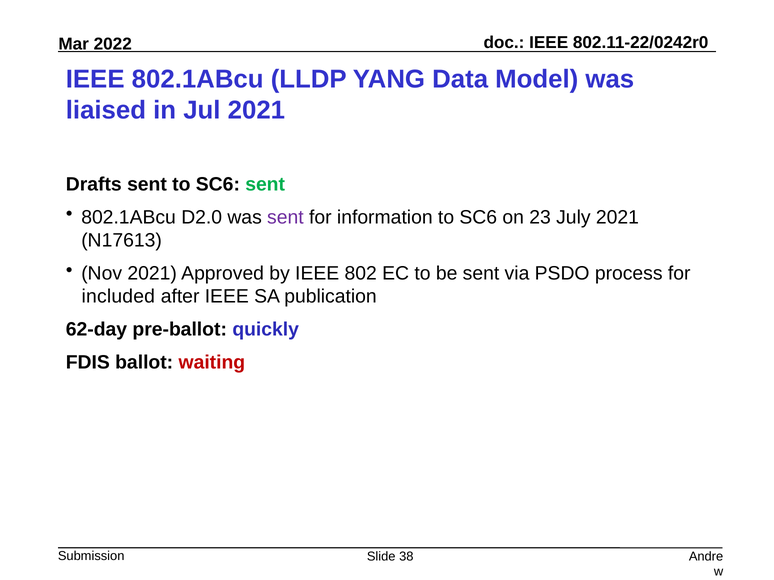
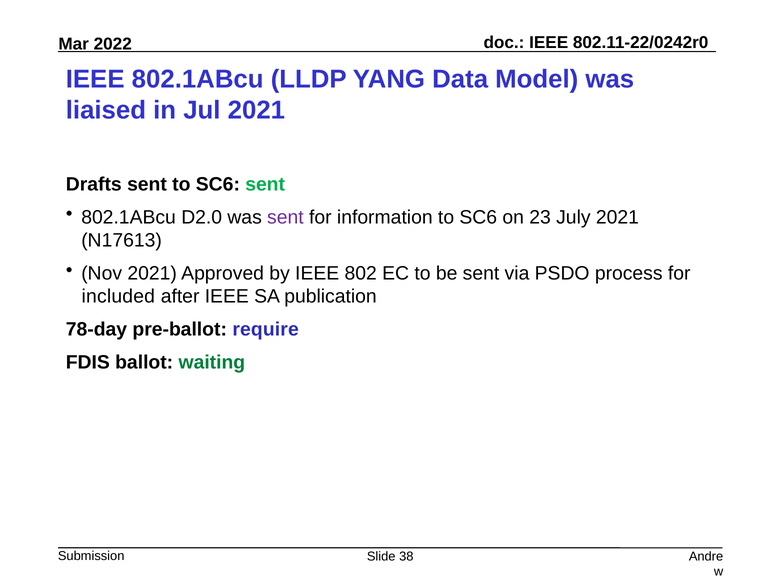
62-day: 62-day -> 78-day (96, 330)
quickly: quickly -> require (266, 330)
waiting colour: red -> green (212, 363)
